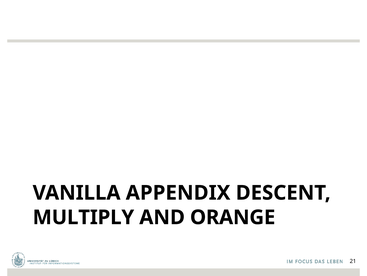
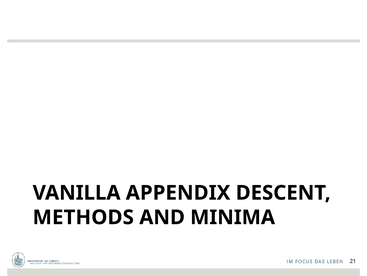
MULTIPLY: MULTIPLY -> METHODS (83, 217)
ORANGE: ORANGE -> MINIMA (233, 217)
